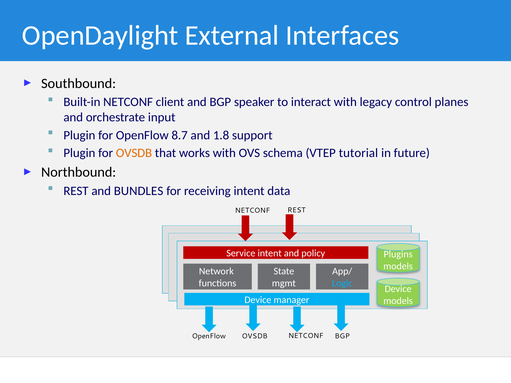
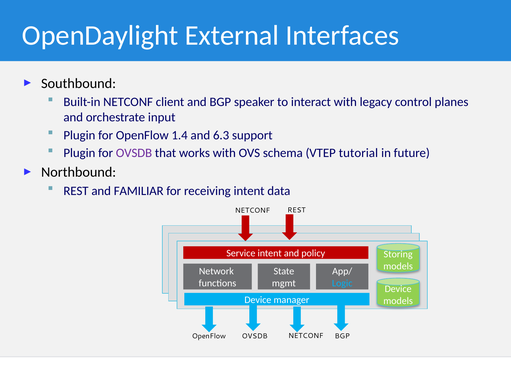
8.7: 8.7 -> 1.4 (180, 135)
1.8: 1.8 -> 6.3 (221, 135)
OVSDB colour: orange -> purple (134, 153)
BUNDLES: BUNDLES -> FAMILIAR (139, 191)
Plugins: Plugins -> Storing (398, 255)
